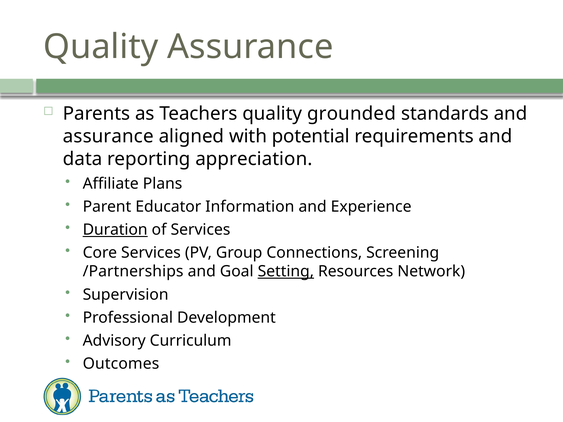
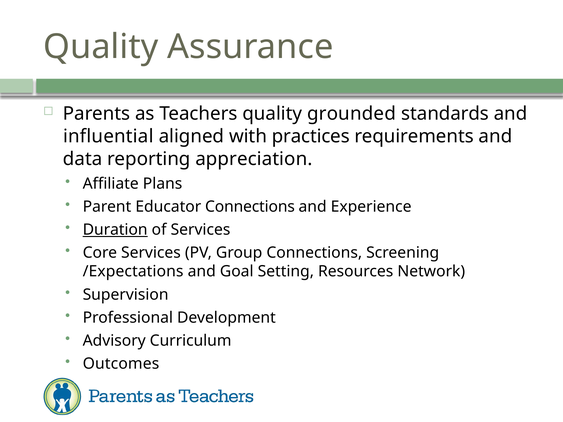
assurance: assurance -> influential (108, 136)
potential: potential -> practices (311, 136)
Educator Information: Information -> Connections (250, 207)
/Partnerships: /Partnerships -> /Expectations (133, 272)
Setting underline: present -> none (286, 272)
